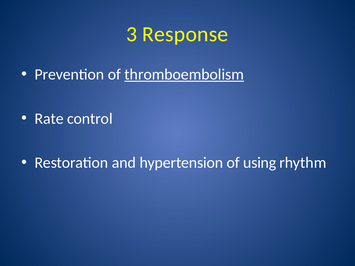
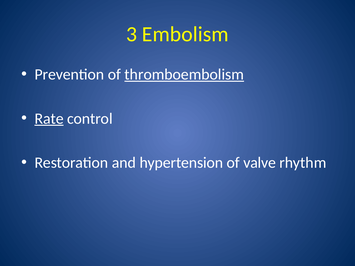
Response: Response -> Embolism (185, 34)
Rate underline: none -> present (49, 119)
using: using -> valve (260, 163)
